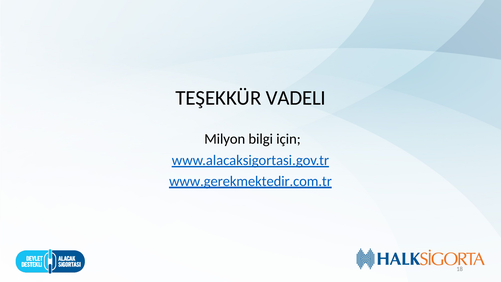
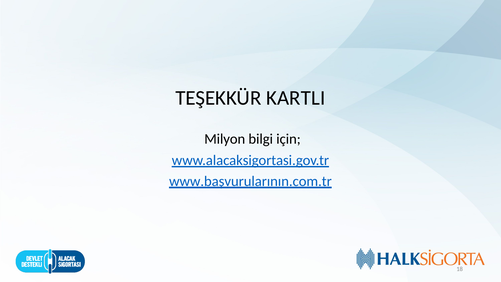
VADELI: VADELI -> KARTLI (296, 98)
www.gerekmektedir.com.tr: www.gerekmektedir.com.tr -> www.başvurularının.com.tr (250, 181)
